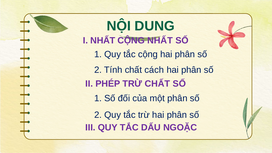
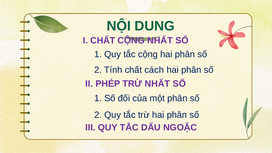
I NHẤT: NHẤT -> CHẤT (103, 41)
TRỪ CHẤT: CHẤT -> NHẤT (157, 84)
